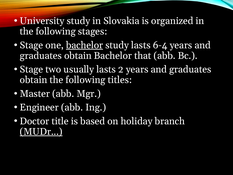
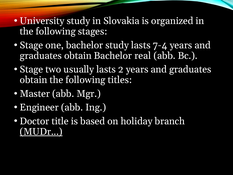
bachelor underline: present -> none (85, 45)
6-4: 6-4 -> 7-4 (160, 45)
that: that -> real (143, 56)
